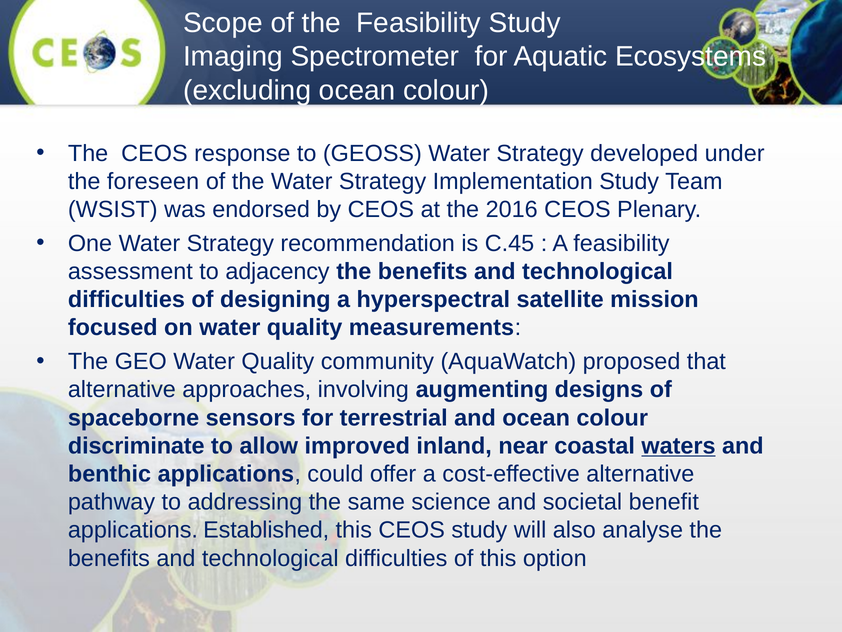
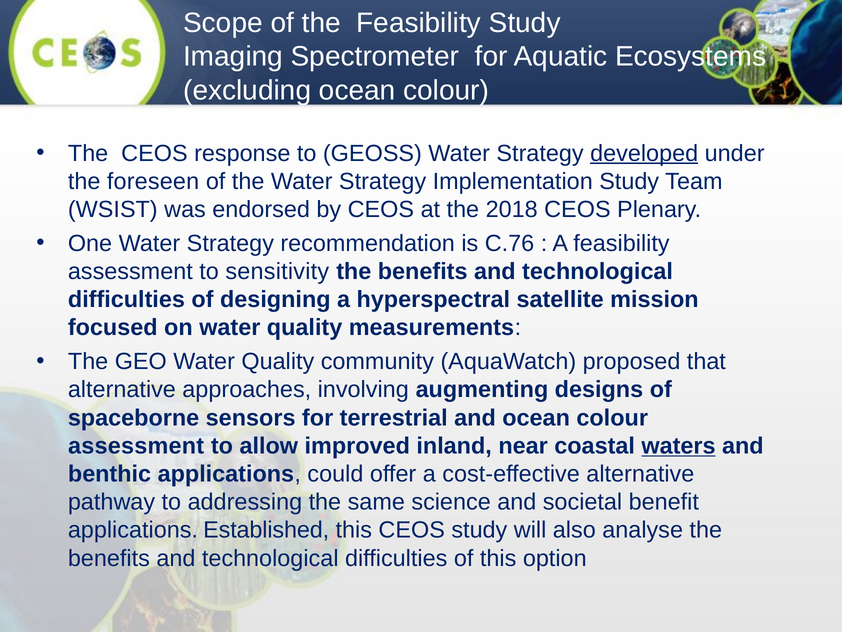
developed underline: none -> present (644, 153)
2016: 2016 -> 2018 (512, 209)
C.45: C.45 -> C.76 (510, 243)
adjacency: adjacency -> sensitivity (277, 271)
discriminate: discriminate -> assessment (136, 446)
